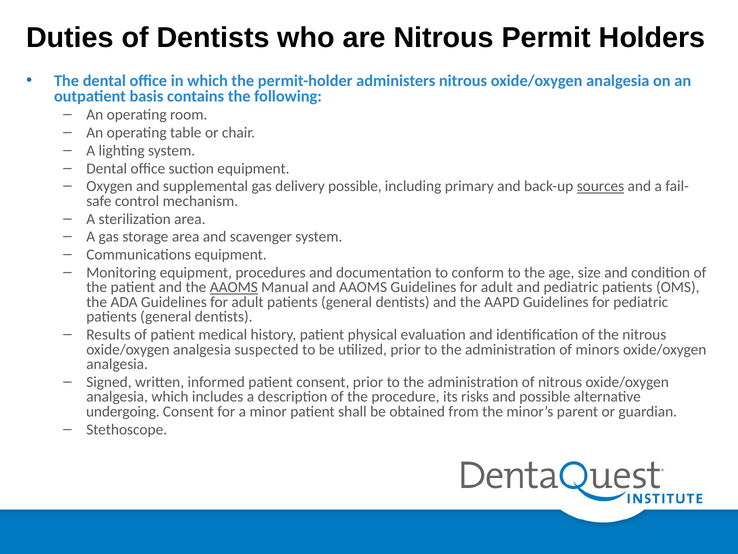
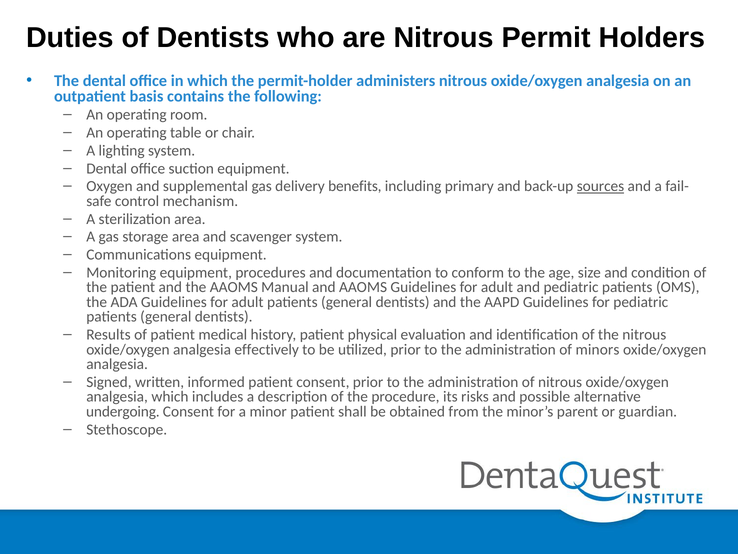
delivery possible: possible -> benefits (355, 186)
AAOMS underline: present -> none (234, 287)
suspected: suspected -> effectively (267, 349)
